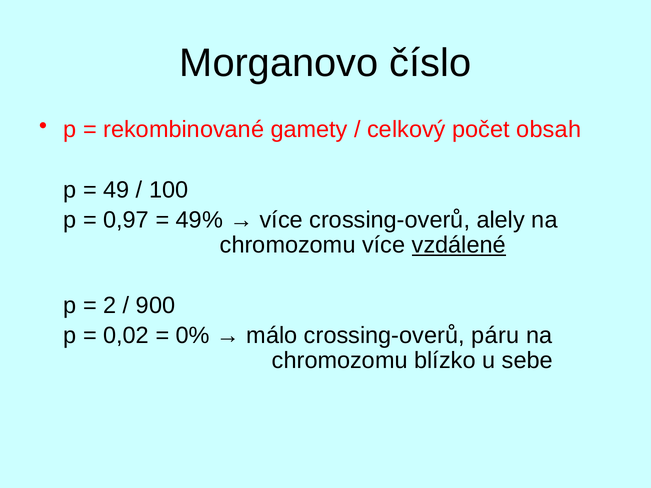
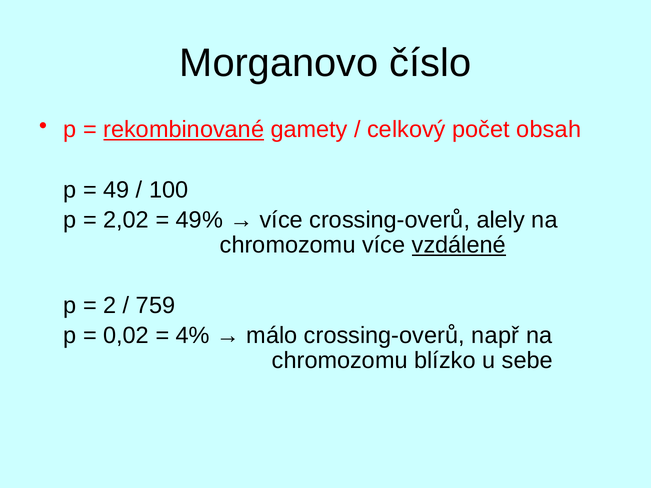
rekombinované underline: none -> present (184, 130)
0,97: 0,97 -> 2,02 (126, 220)
900: 900 -> 759 (156, 305)
0%: 0% -> 4% (193, 335)
páru: páru -> např (495, 335)
